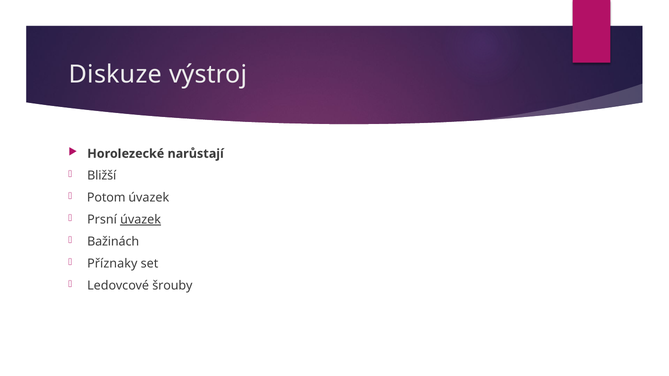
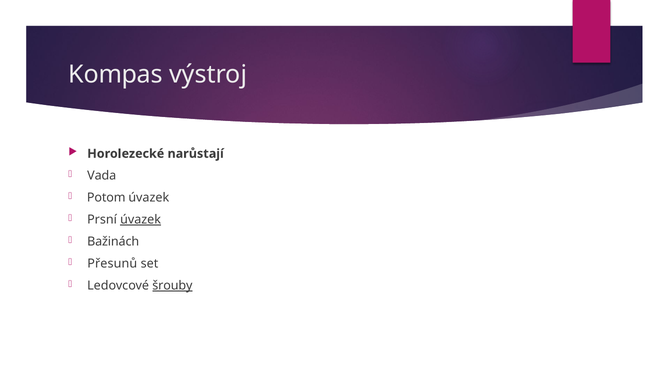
Diskuze: Diskuze -> Kompas (116, 75)
Bližší: Bližší -> Vada (102, 176)
Příznaky: Příznaky -> Přesunů (112, 264)
šrouby underline: none -> present (172, 286)
